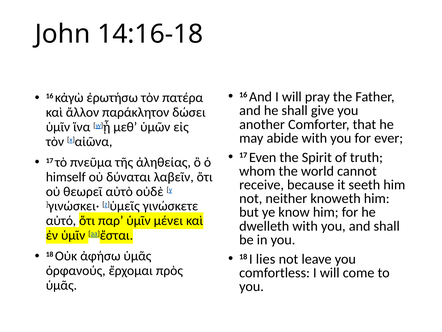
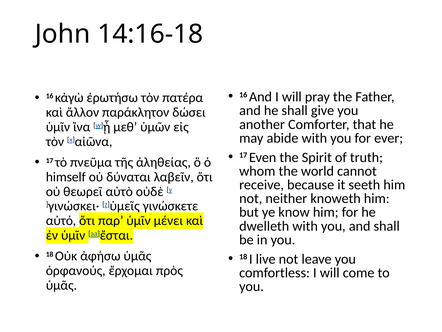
lies: lies -> live (266, 259)
